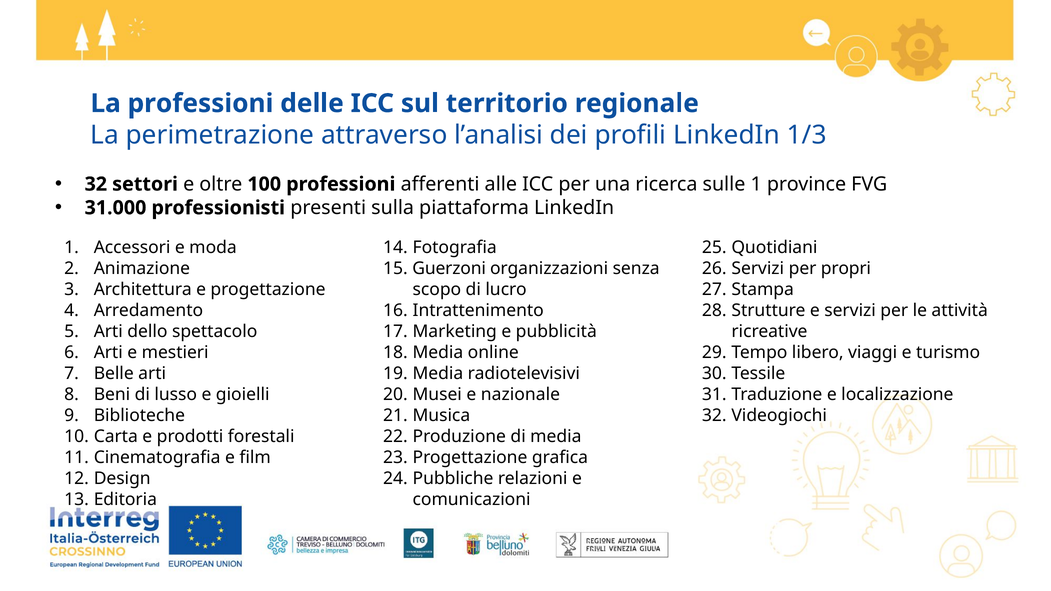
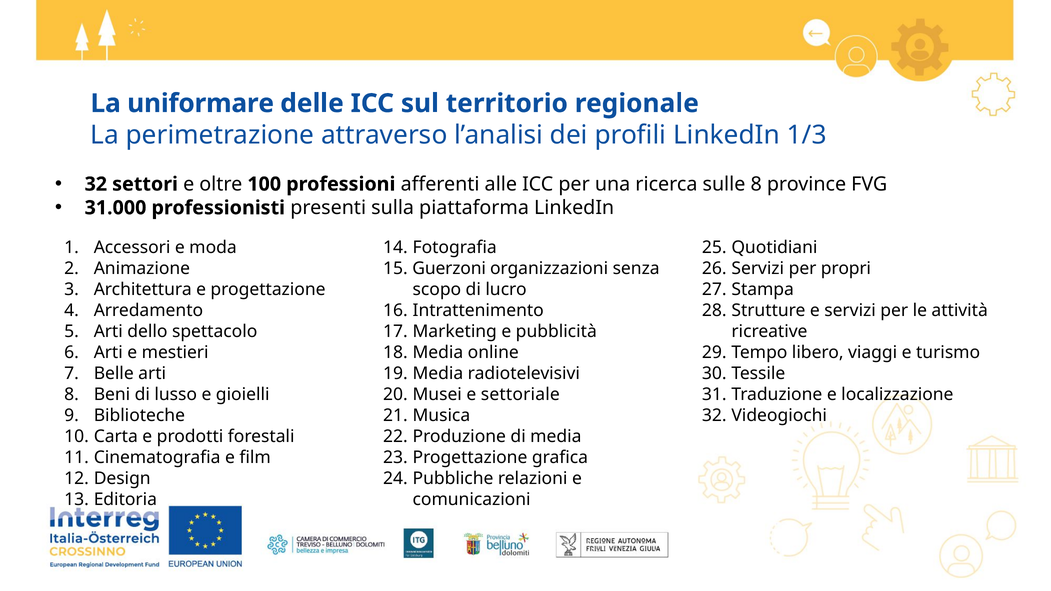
La professioni: professioni -> uniformare (201, 103)
sulle 1: 1 -> 8 (756, 184)
nazionale: nazionale -> settoriale (520, 395)
